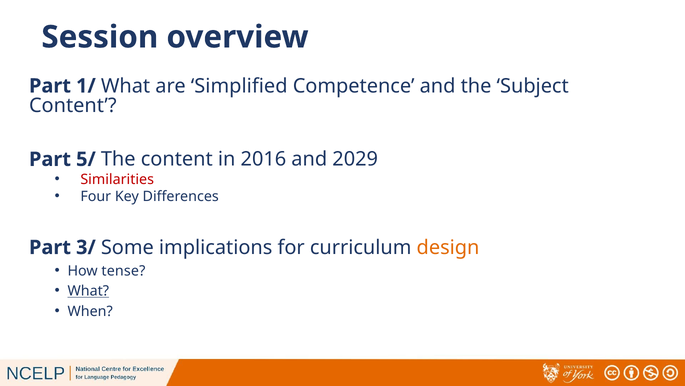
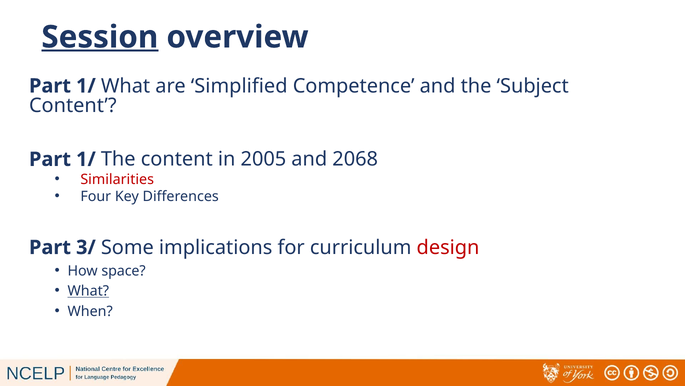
Session underline: none -> present (100, 37)
5/: 5/ -> 1/ (86, 159)
2016: 2016 -> 2005 (263, 159)
2029: 2029 -> 2068 (355, 159)
design colour: orange -> red (448, 247)
tense: tense -> space (124, 270)
